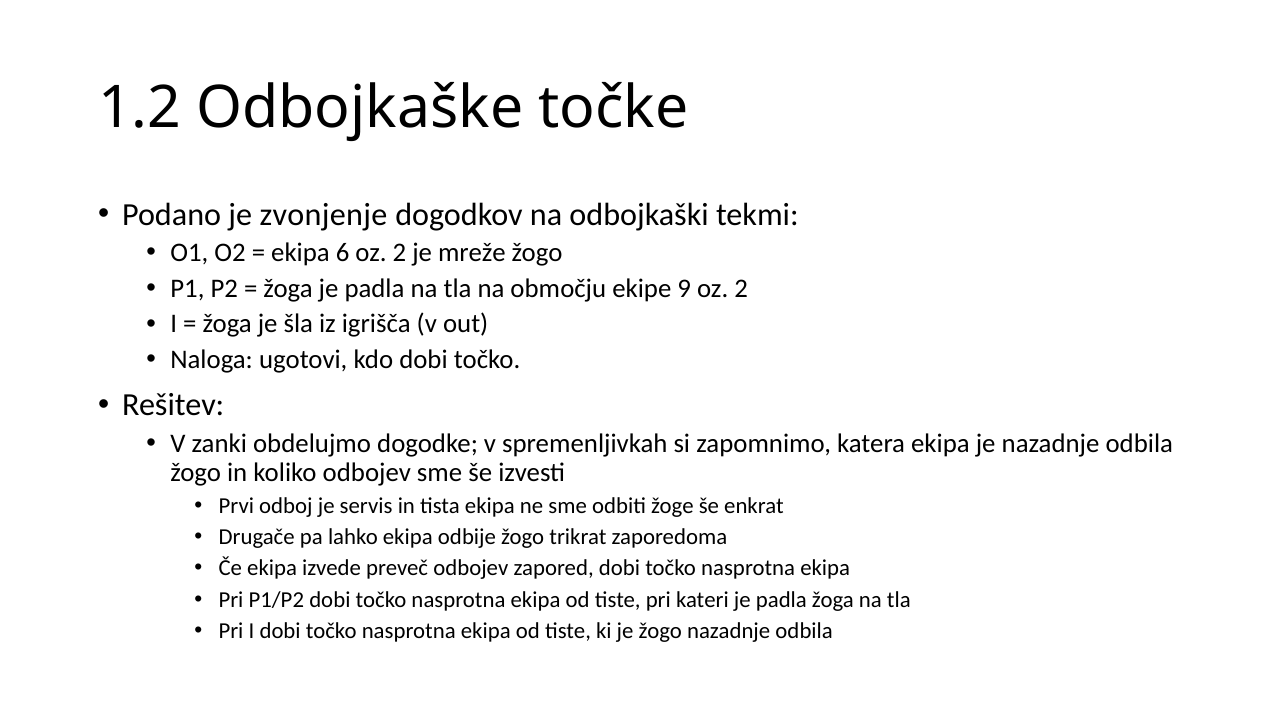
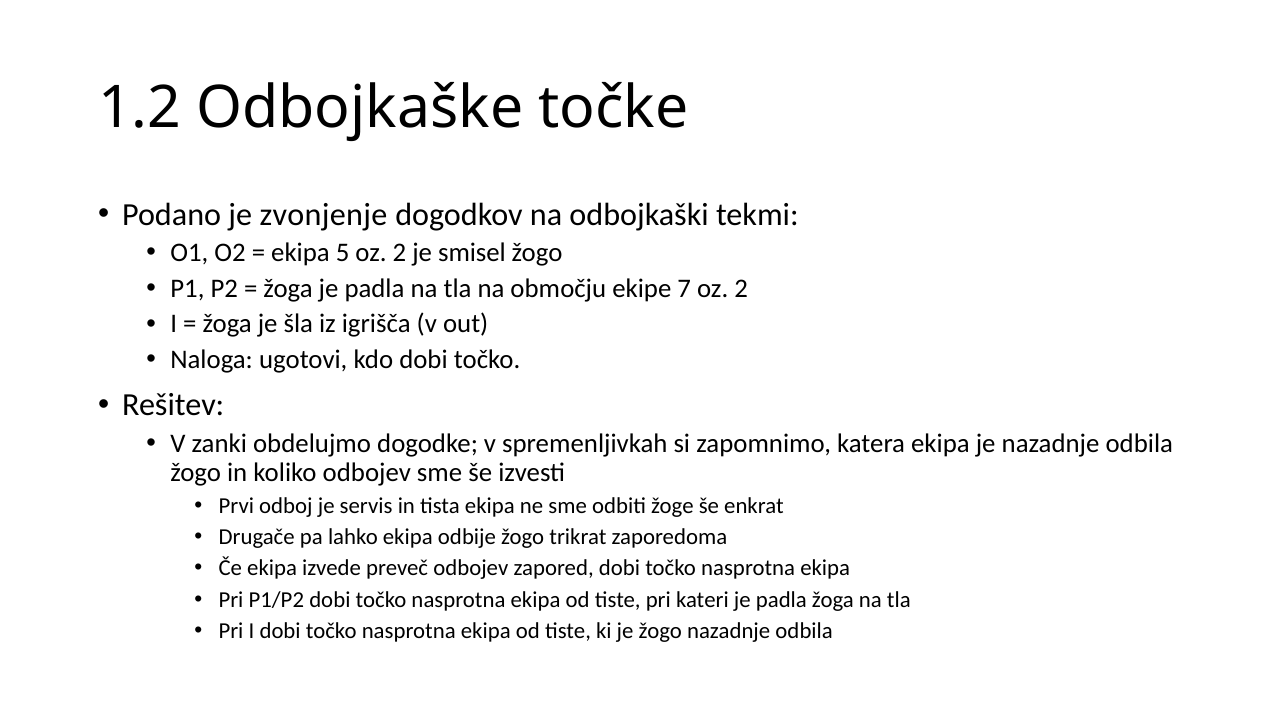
6: 6 -> 5 (343, 253)
mreže: mreže -> smisel (472, 253)
9: 9 -> 7 (684, 289)
